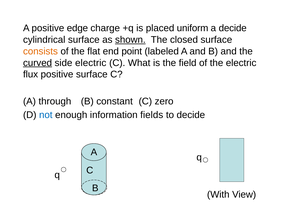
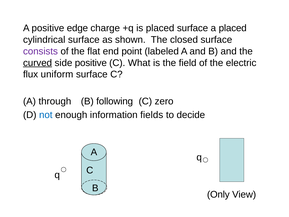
placed uniform: uniform -> surface (193, 28)
a decide: decide -> placed (233, 28)
shown underline: present -> none (130, 40)
consists colour: orange -> purple (40, 51)
side electric: electric -> positive (91, 63)
flux positive: positive -> uniform (57, 74)
constant: constant -> following (115, 101)
With: With -> Only (218, 194)
